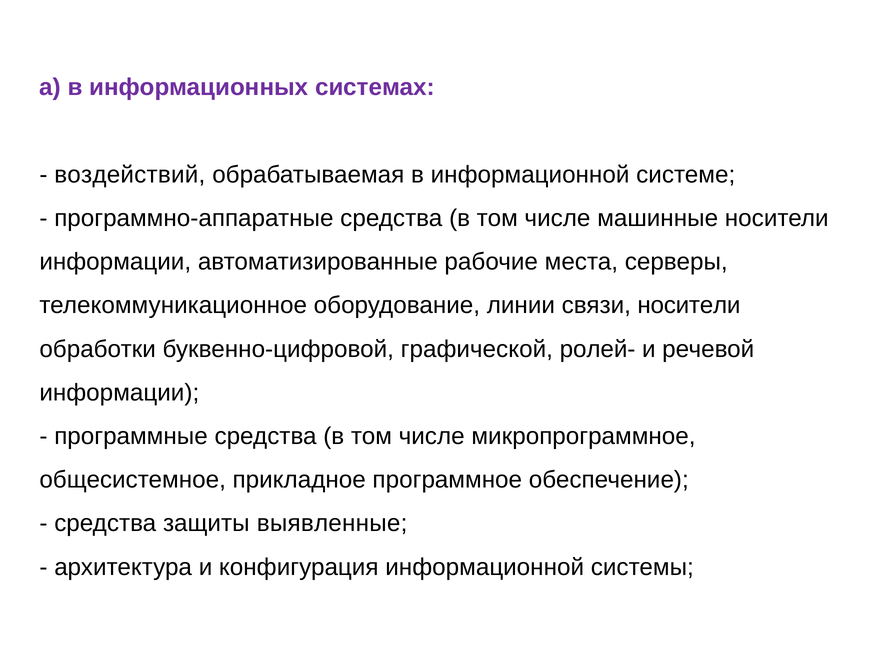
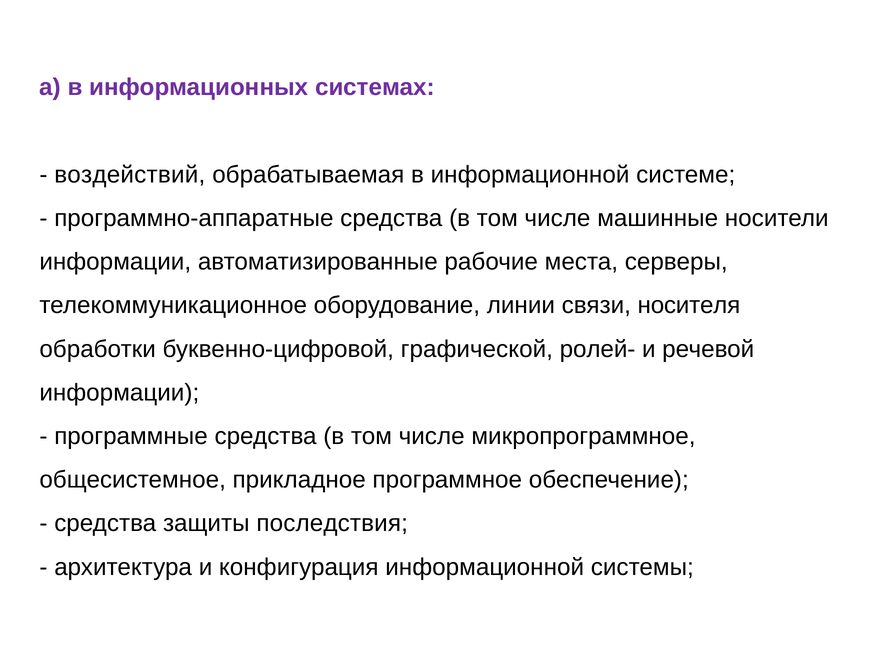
связи носители: носители -> носителя (689, 305)
выявленные: выявленные -> последствия (332, 523)
